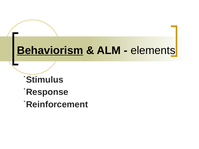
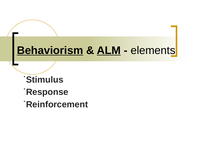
ALM underline: none -> present (109, 50)
